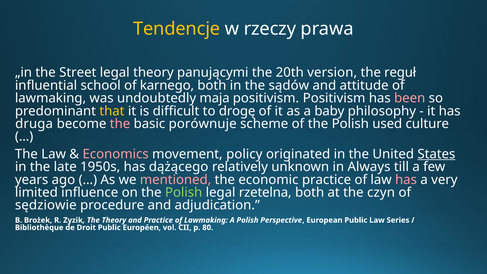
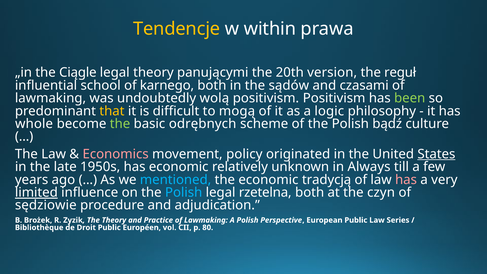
rzeczy: rzeczy -> within (270, 29)
Street: Street -> Ciągle (78, 73)
attitude: attitude -> czasami (364, 85)
maja: maja -> wolą (214, 98)
been colour: pink -> light green (410, 98)
drogę: drogę -> mogą (237, 111)
baby: baby -> logic (329, 111)
druga: druga -> whole (34, 124)
the colour: pink -> light green (120, 124)
porównuje: porównuje -> odrębnych (203, 124)
used: used -> bądź (387, 124)
has dążącego: dążącego -> economic (179, 167)
mentioned colour: pink -> light blue (176, 180)
economic practice: practice -> tradycją (327, 180)
limited underline: none -> present (36, 192)
Polish colour: light green -> light blue (184, 192)
